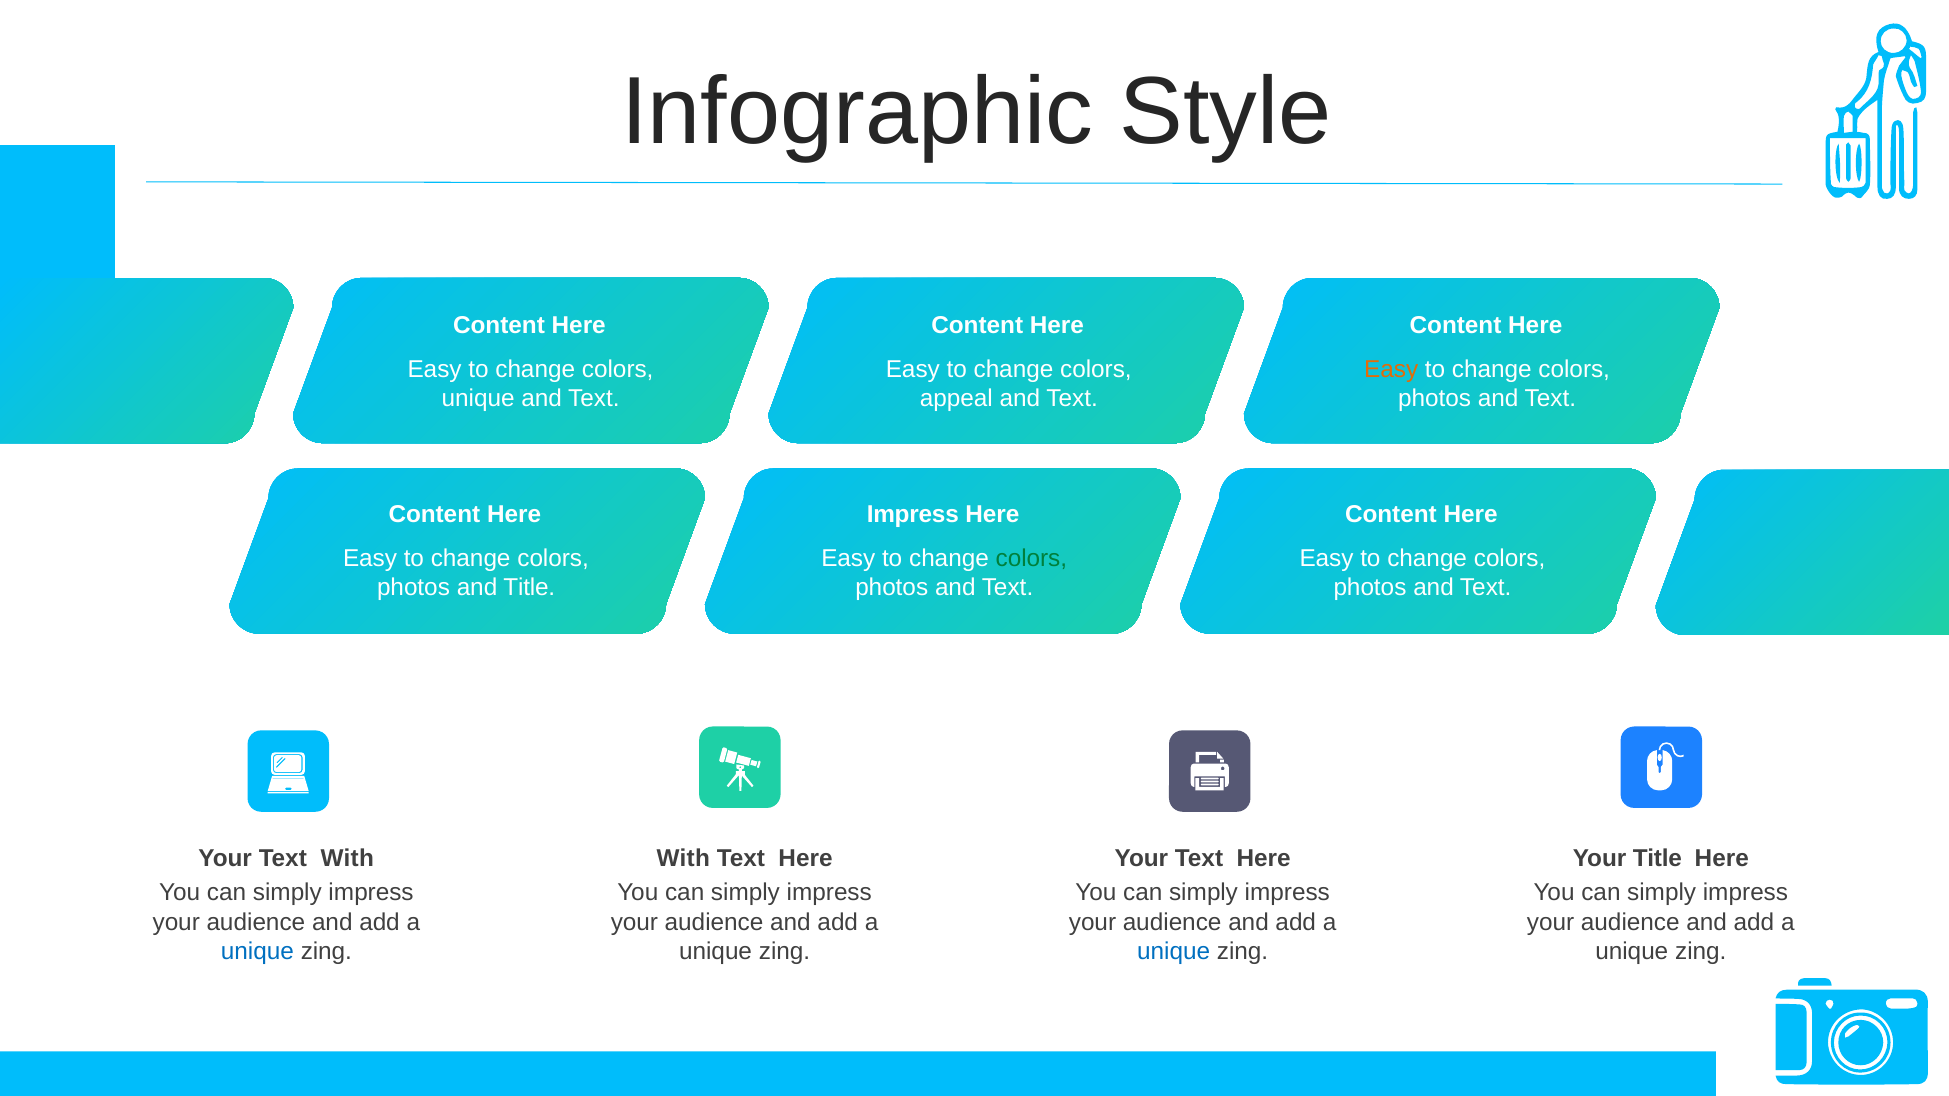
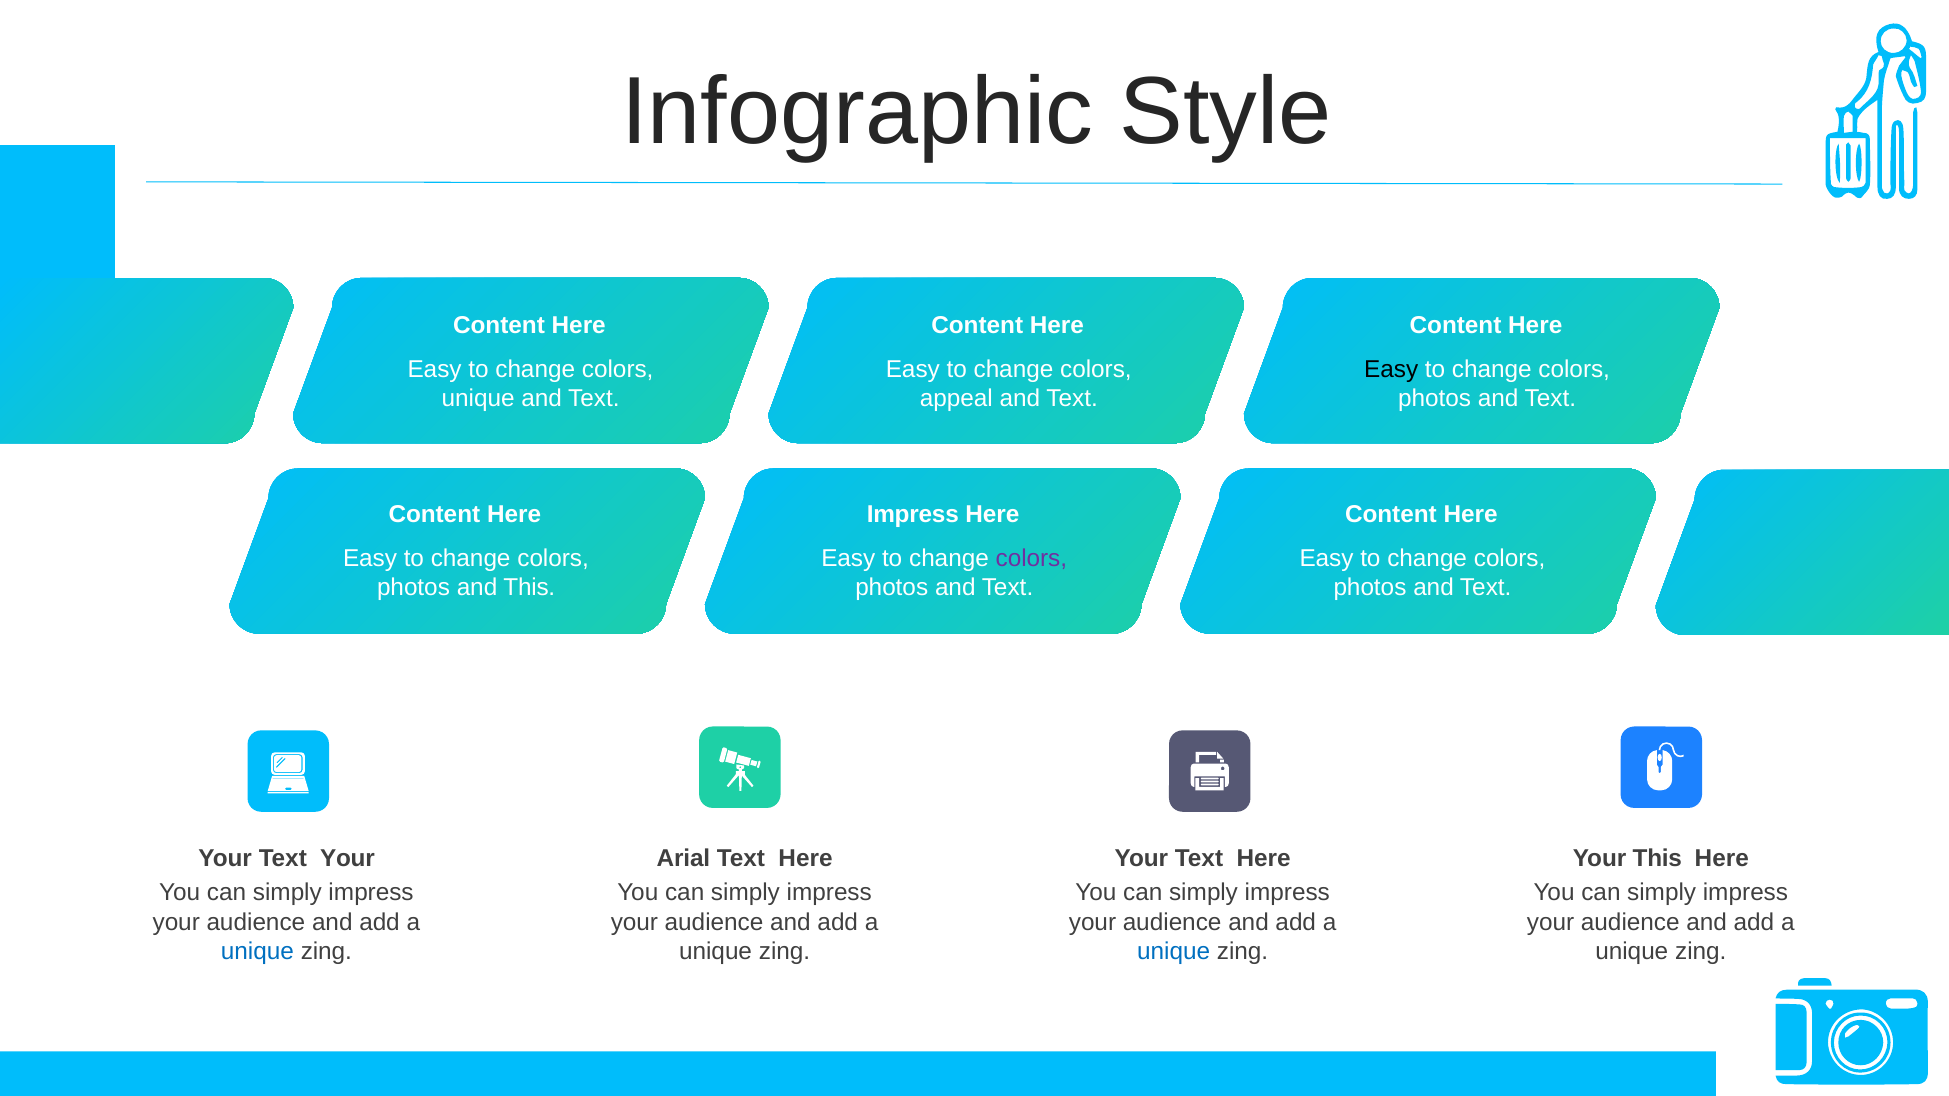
Easy colour: orange -> black (1391, 369)
colors colour: green -> purple (1031, 559)
and Title: Title -> This (529, 588)
Text With: With -> Your (347, 858)
With: With -> Arial (683, 858)
Your Title: Title -> This (1657, 858)
